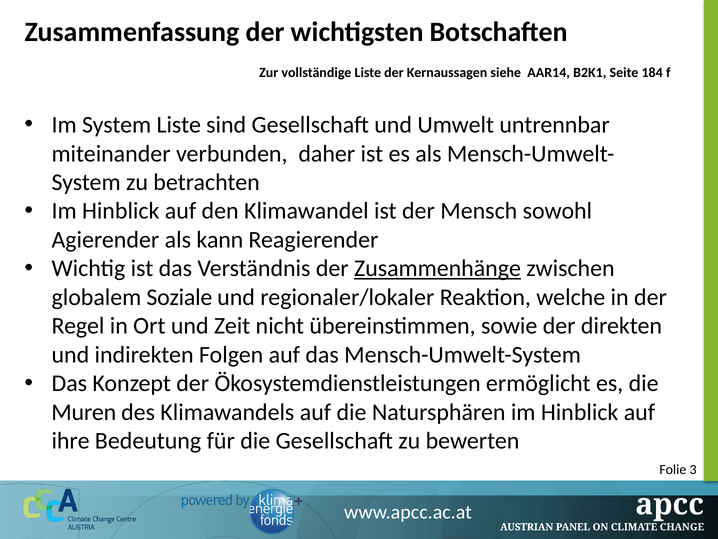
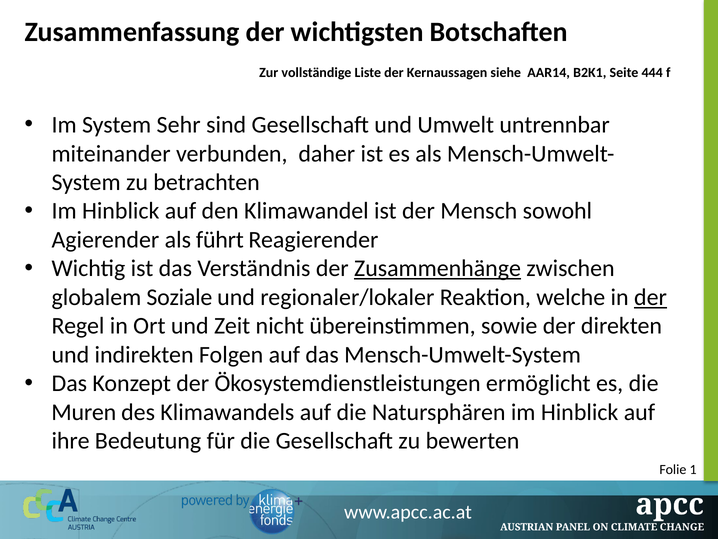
184: 184 -> 444 (652, 73)
System Liste: Liste -> Sehr (179, 125)
kann: kann -> führt (220, 240)
der underline: none -> present (650, 297)
3: 3 -> 1 (693, 469)
